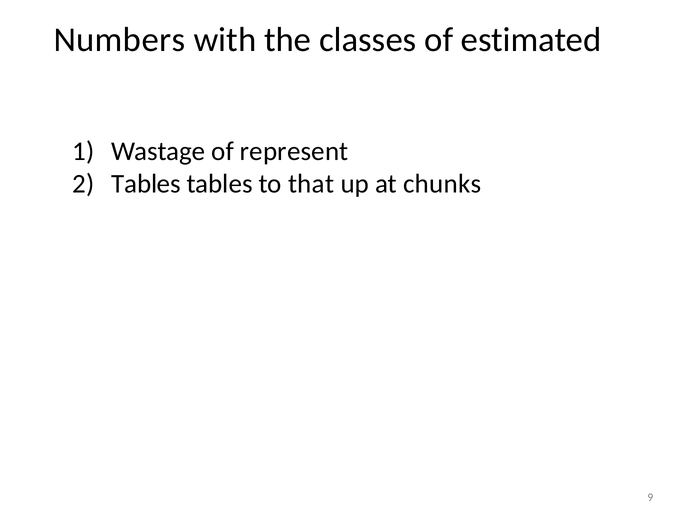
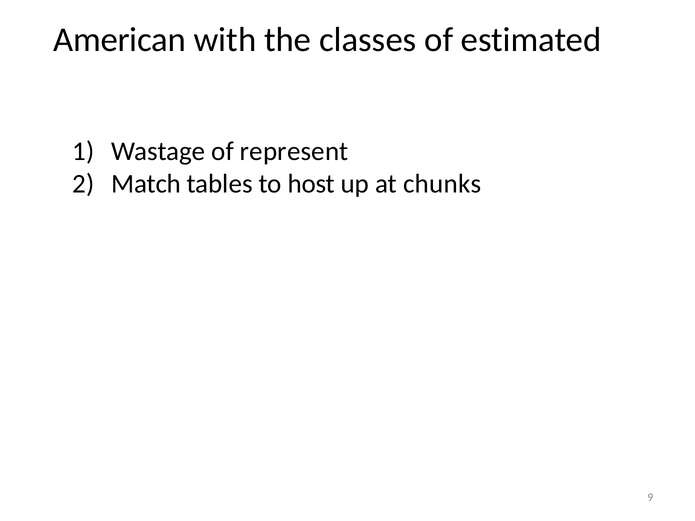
Numbers: Numbers -> American (120, 40)
Tables: Tables -> Match (146, 184)
that: that -> host (311, 184)
